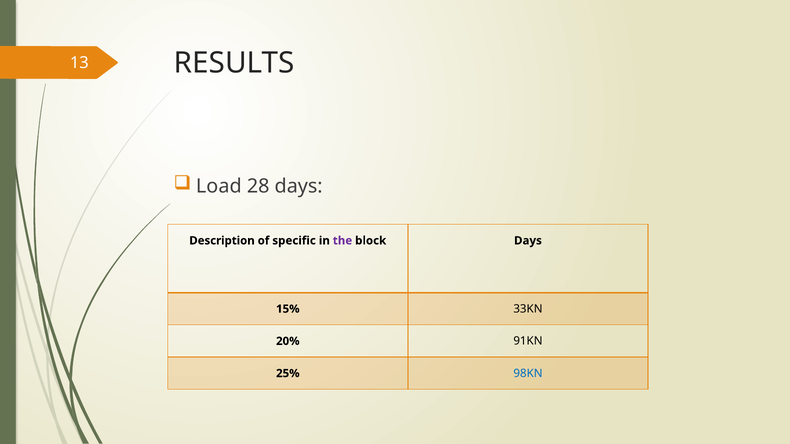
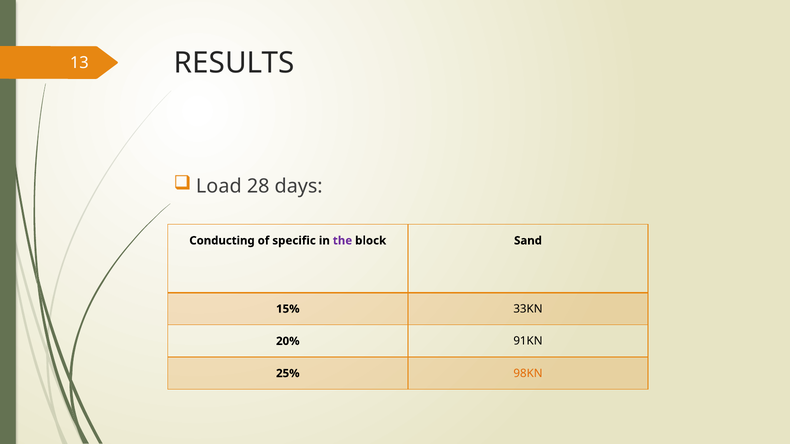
Description: Description -> Conducting (222, 241)
block Days: Days -> Sand (528, 241)
98KN colour: blue -> orange (528, 374)
